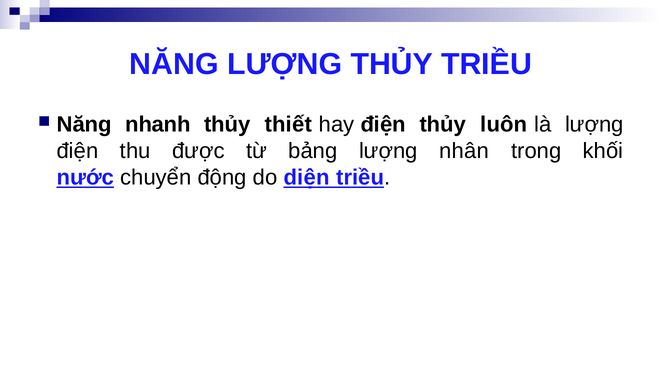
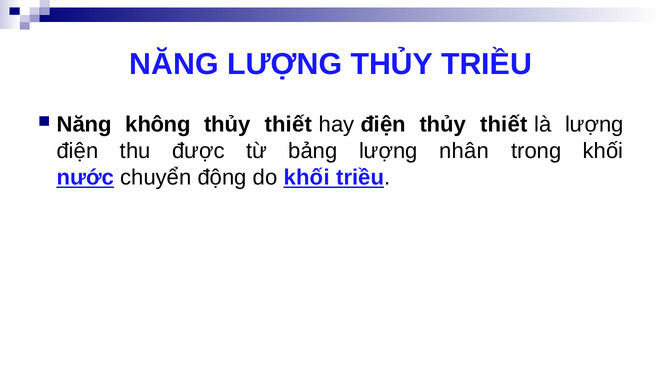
nhanh: nhanh -> không (158, 125)
điện thủy luôn: luôn -> thiết (504, 125)
do diện: diện -> khối (307, 178)
